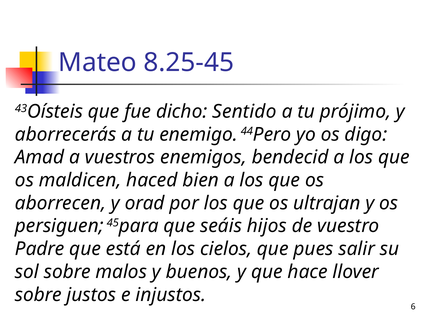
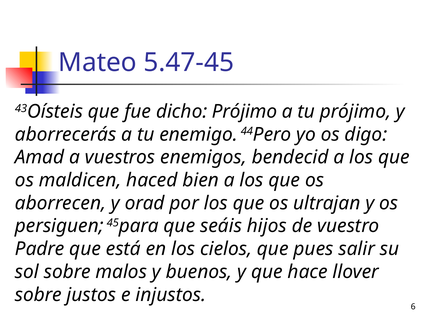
8.25-45: 8.25-45 -> 5.47-45 (189, 63)
dicho Sentido: Sentido -> Prójimo (245, 111)
